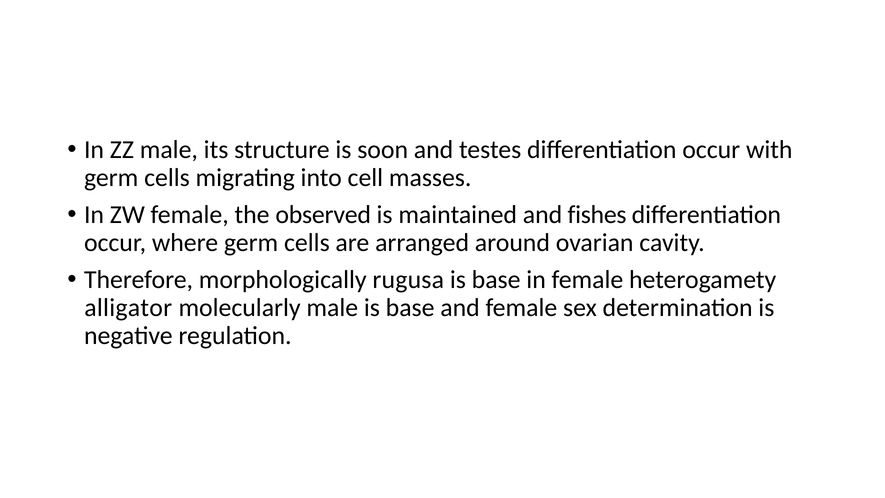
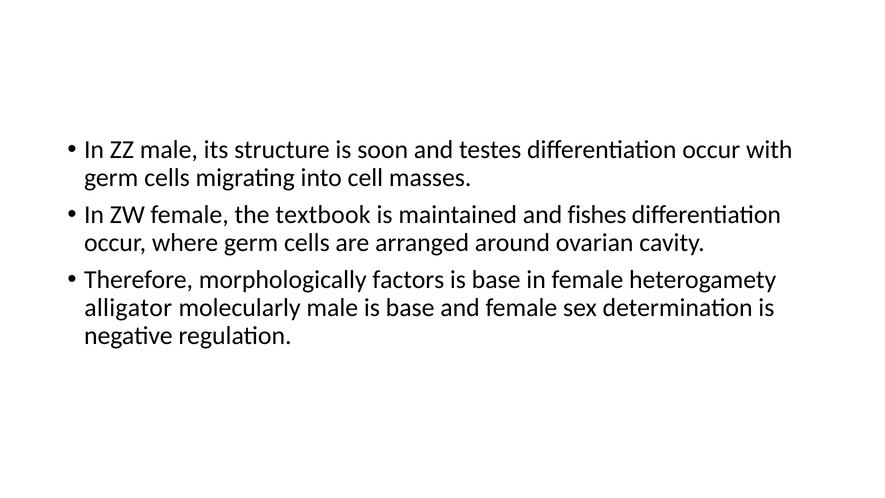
observed: observed -> textbook (323, 215)
rugusa: rugusa -> factors (408, 280)
